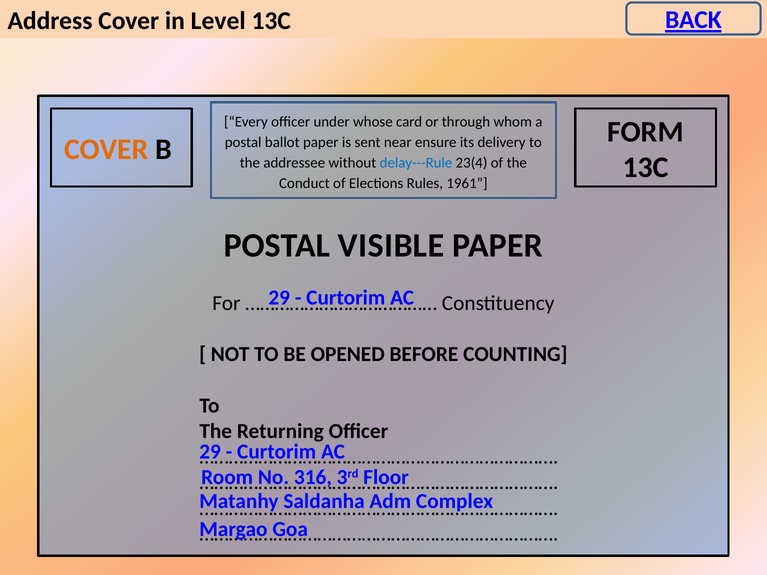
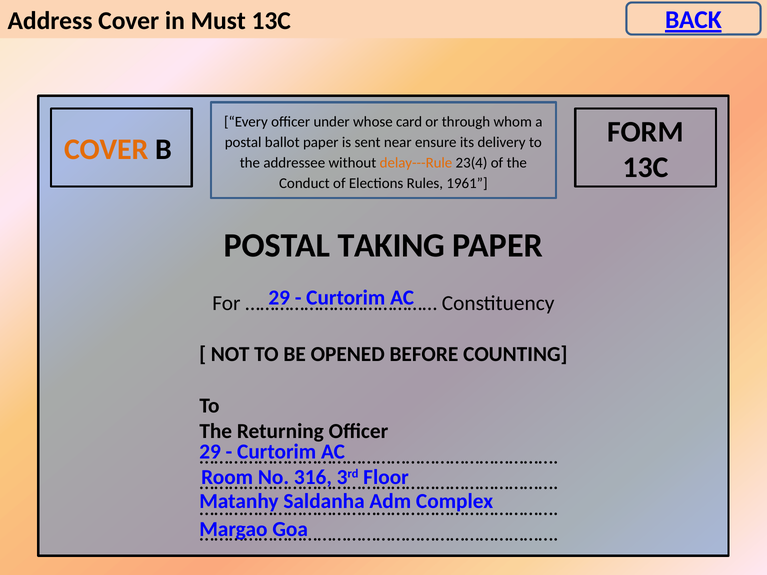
Level: Level -> Must (218, 21)
delay---Rule colour: blue -> orange (416, 163)
VISIBLE: VISIBLE -> TAKING (391, 245)
